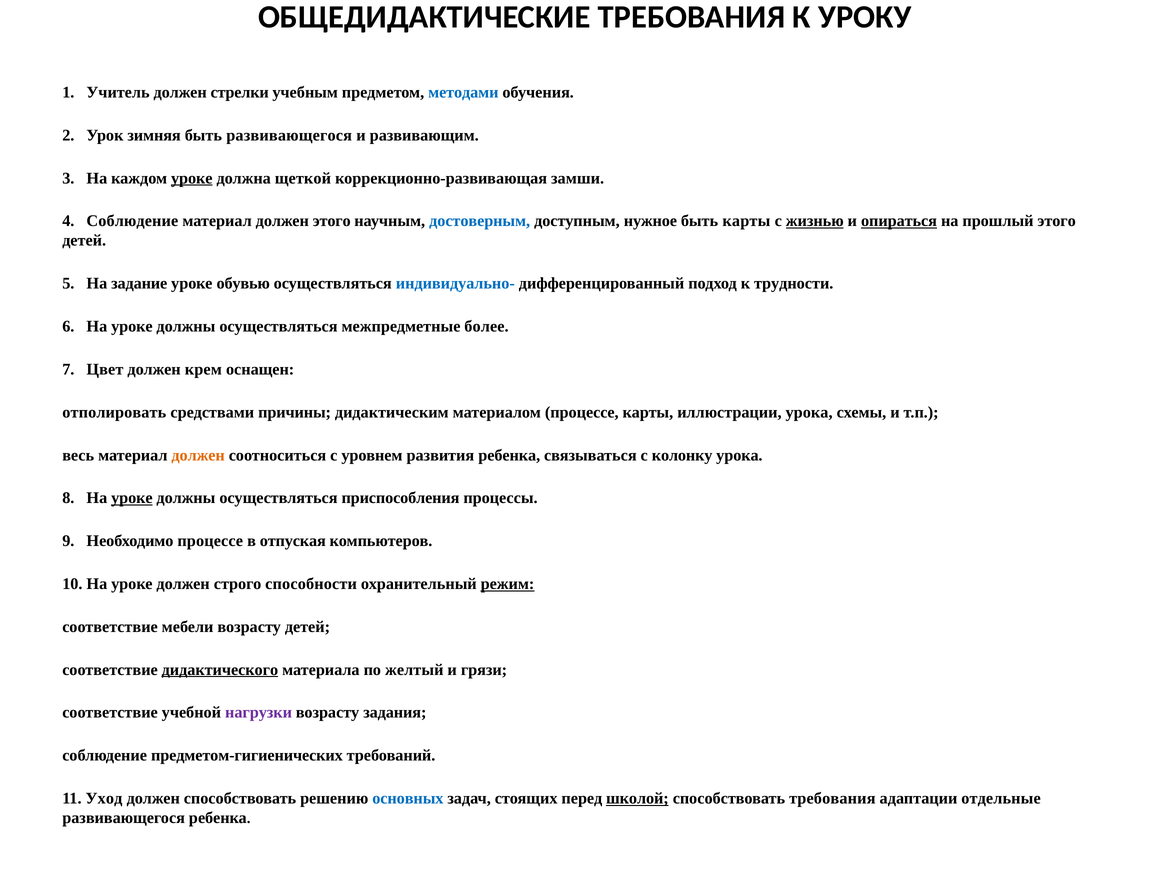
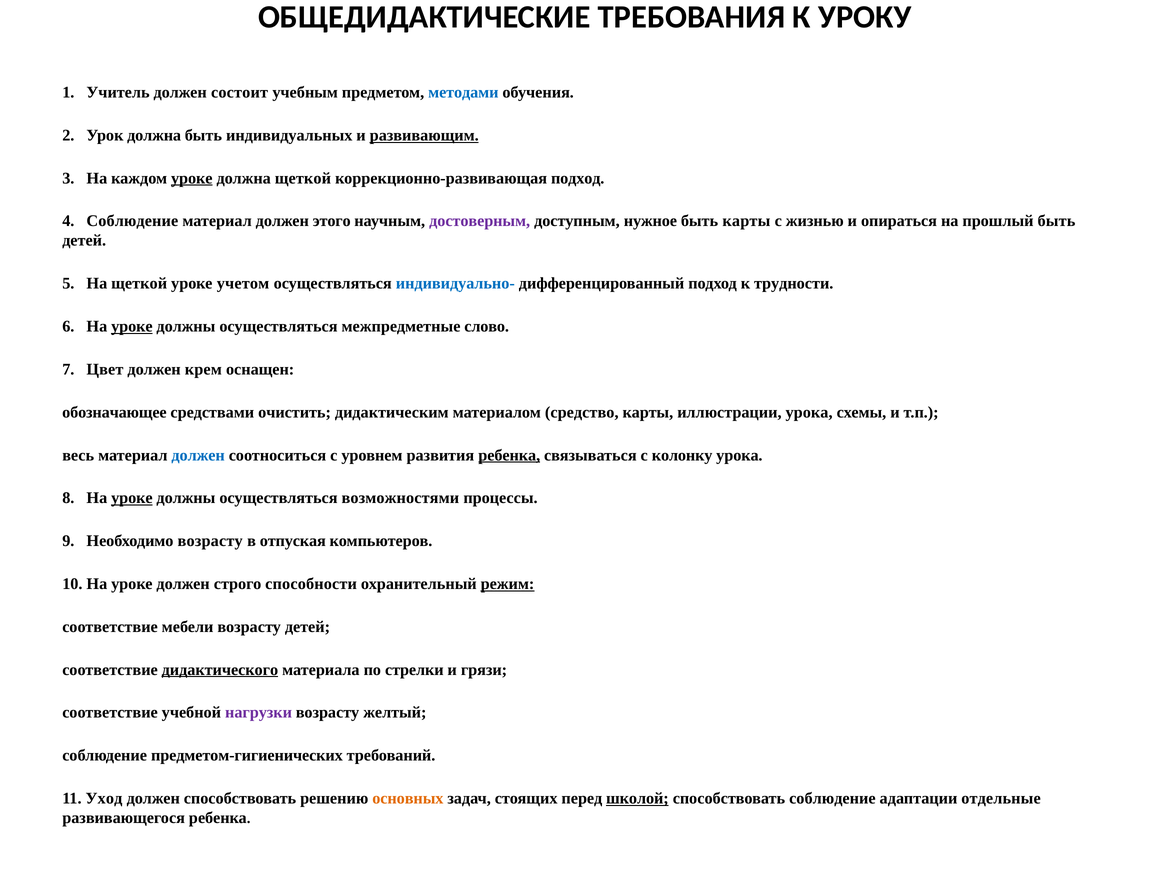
стрелки: стрелки -> состоит (240, 92)
Урок зимняя: зимняя -> должна (154, 135)
быть развивающегося: развивающегося -> индивидуальных (289, 135)
развивающим underline: none -> present (424, 135)
коррекционно-развивающая замши: замши -> подход (578, 178)
достоверным colour: blue -> purple (480, 221)
жизнью underline: present -> none (815, 221)
опираться underline: present -> none (899, 221)
прошлый этого: этого -> быть (1057, 221)
На задание: задание -> щеткой (139, 284)
обувью: обувью -> учетом (243, 284)
уроке underline: none -> present (132, 327)
более: более -> слово (487, 327)
отполировать: отполировать -> обозначающее (114, 412)
причины: причины -> очистить (295, 412)
материалом процессе: процессе -> средство (582, 412)
должен colour: orange -> blue (198, 455)
ребенка underline: none -> present (509, 455)
приспособления: приспособления -> возможностями (400, 498)
Необходимо процессе: процессе -> возрасту (210, 541)
желтый: желтый -> стрелки (414, 670)
задания: задания -> желтый (395, 713)
основных colour: blue -> orange (408, 799)
способствовать требования: требования -> соблюдение (832, 799)
